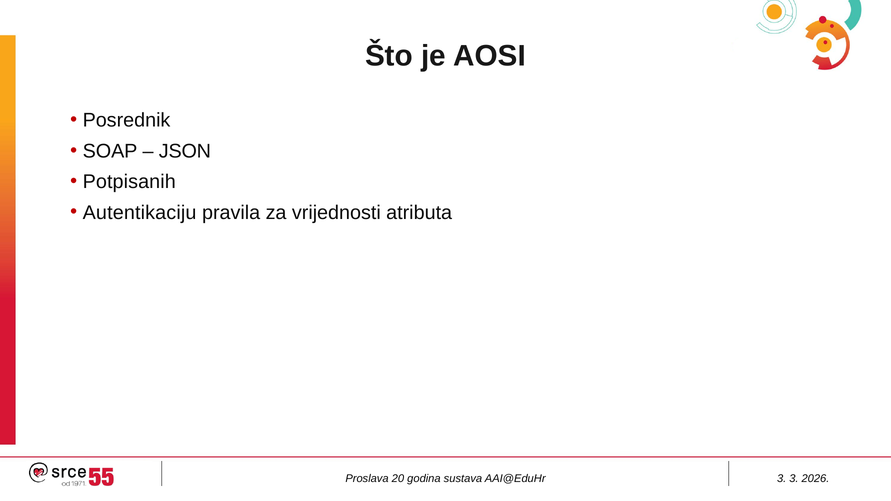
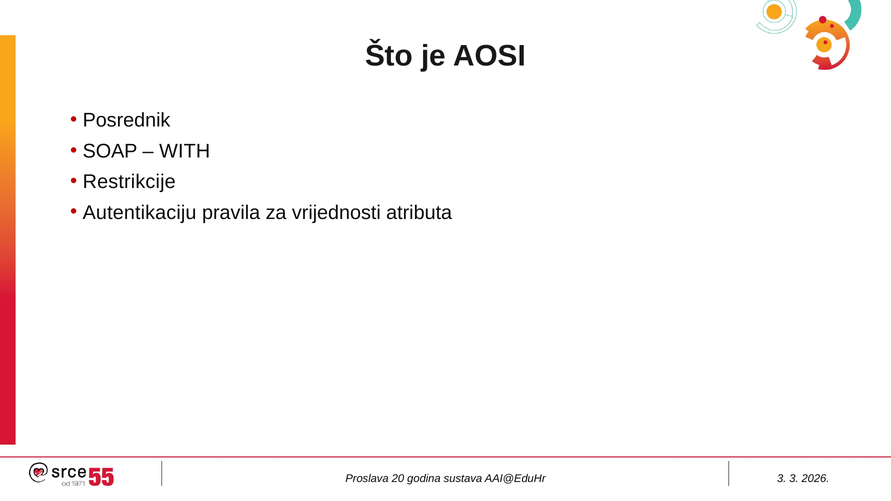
JSON: JSON -> WITH (185, 151)
Potpisanih: Potpisanih -> Restrikcije (129, 182)
